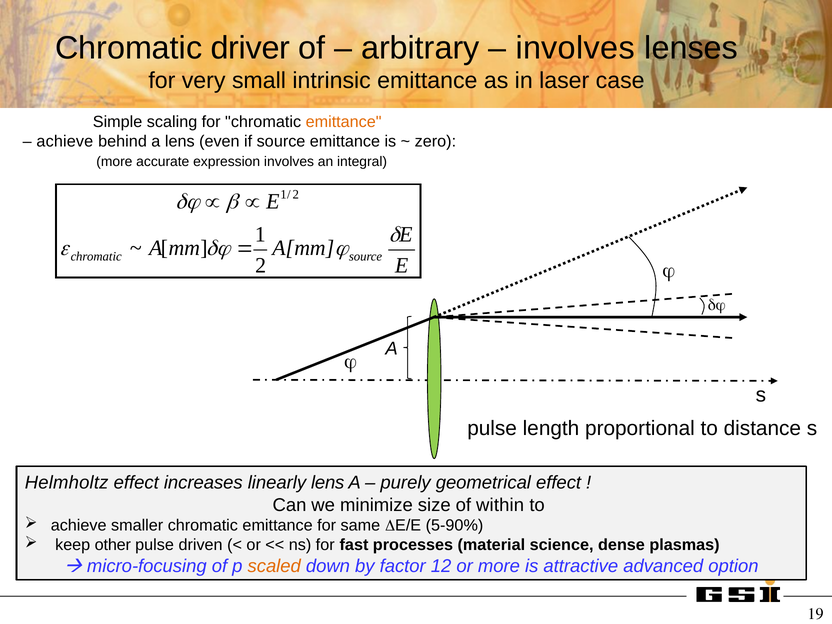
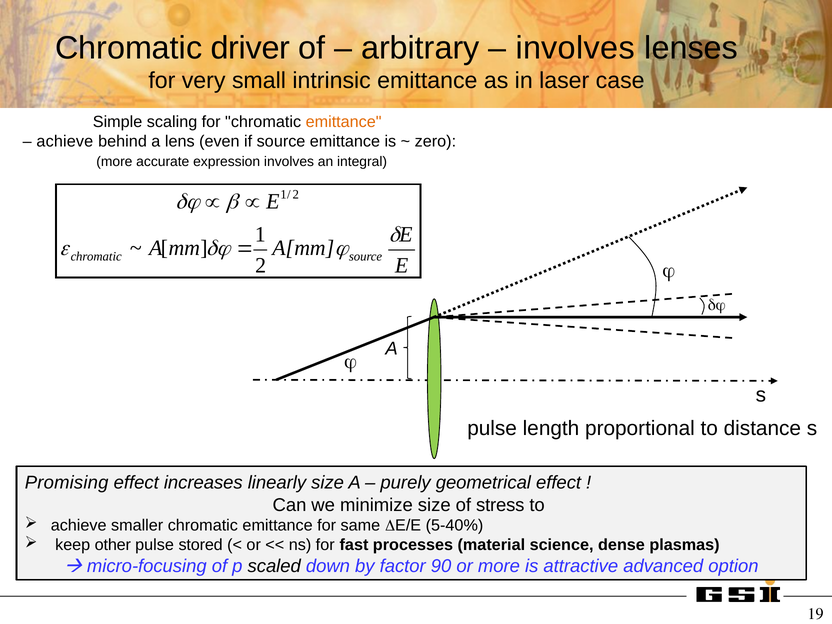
Helmholtz: Helmholtz -> Promising (67, 483)
linearly lens: lens -> size (328, 483)
within: within -> stress (500, 505)
5-90%: 5-90% -> 5-40% (454, 526)
driven: driven -> stored (201, 545)
scaled colour: orange -> black (274, 566)
12: 12 -> 90 (441, 566)
